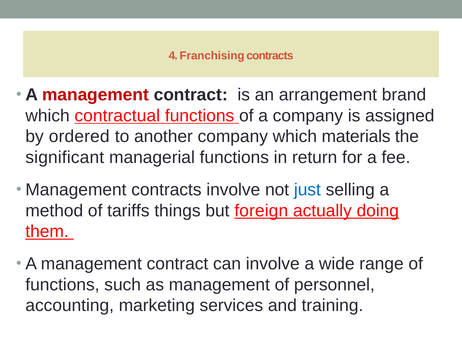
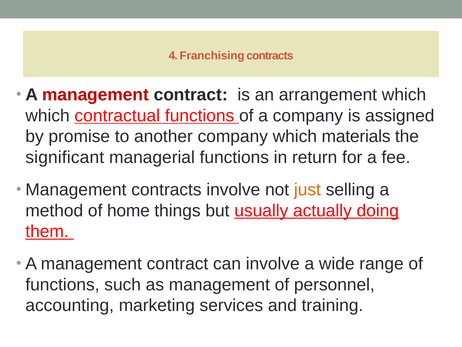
arrangement brand: brand -> which (404, 95)
ordered: ordered -> promise (79, 136)
just colour: blue -> orange (307, 190)
tariffs: tariffs -> home (128, 210)
foreign: foreign -> usually (261, 210)
